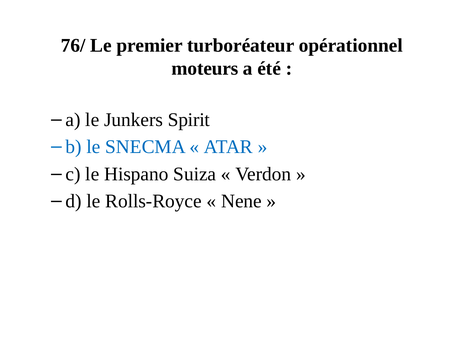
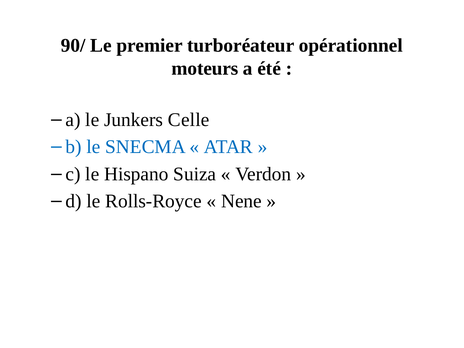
76/: 76/ -> 90/ (73, 45)
Spirit: Spirit -> Celle (189, 120)
